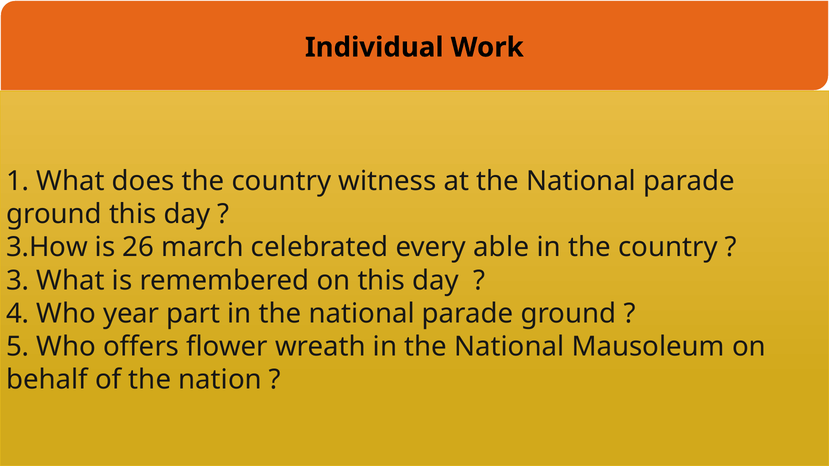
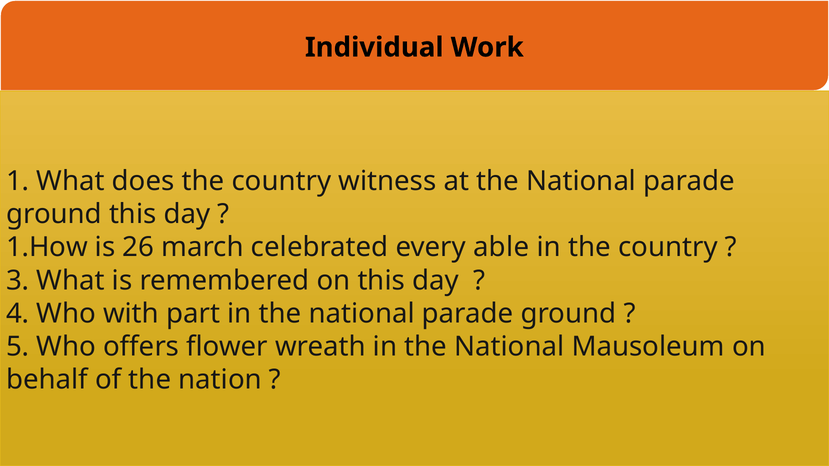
3.How: 3.How -> 1.How (47, 247)
year: year -> with (131, 314)
